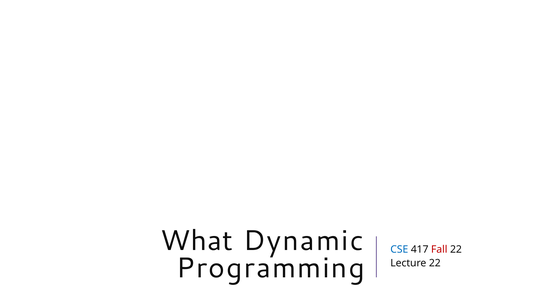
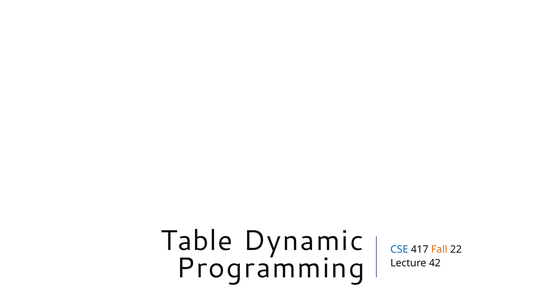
What: What -> Table (197, 240)
Fall colour: red -> orange (439, 249)
Lecture 22: 22 -> 42 (435, 263)
